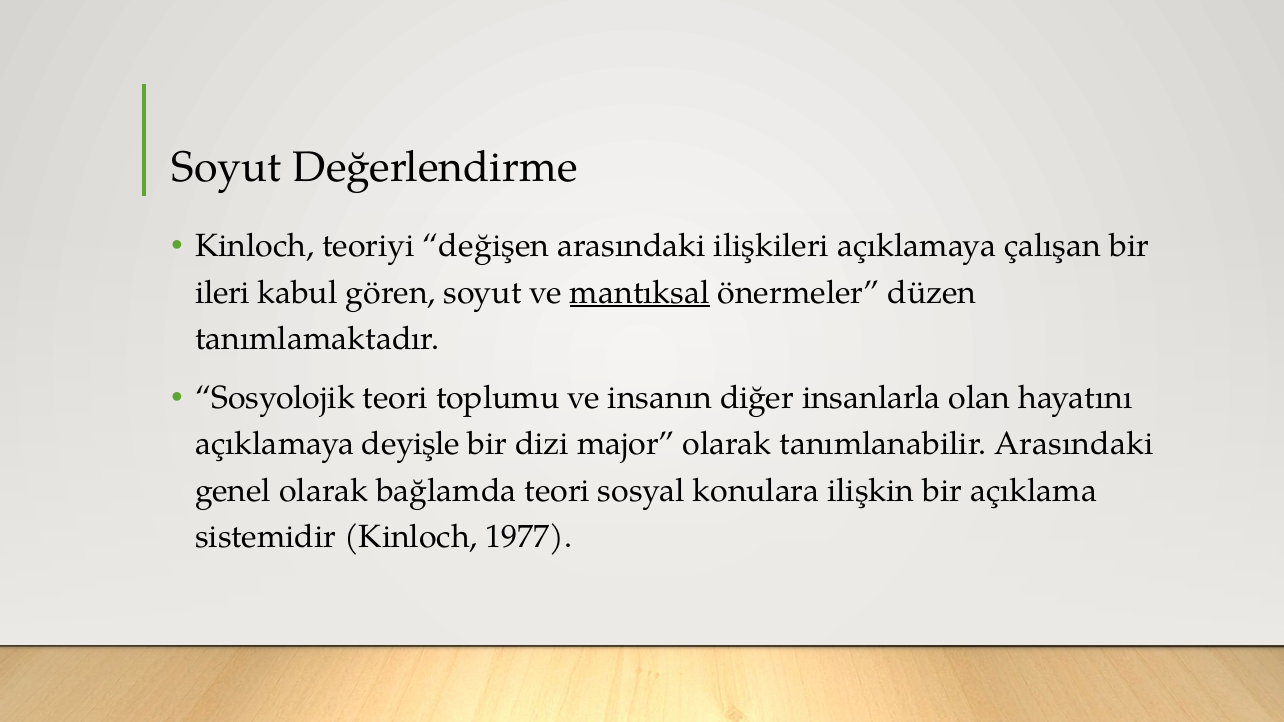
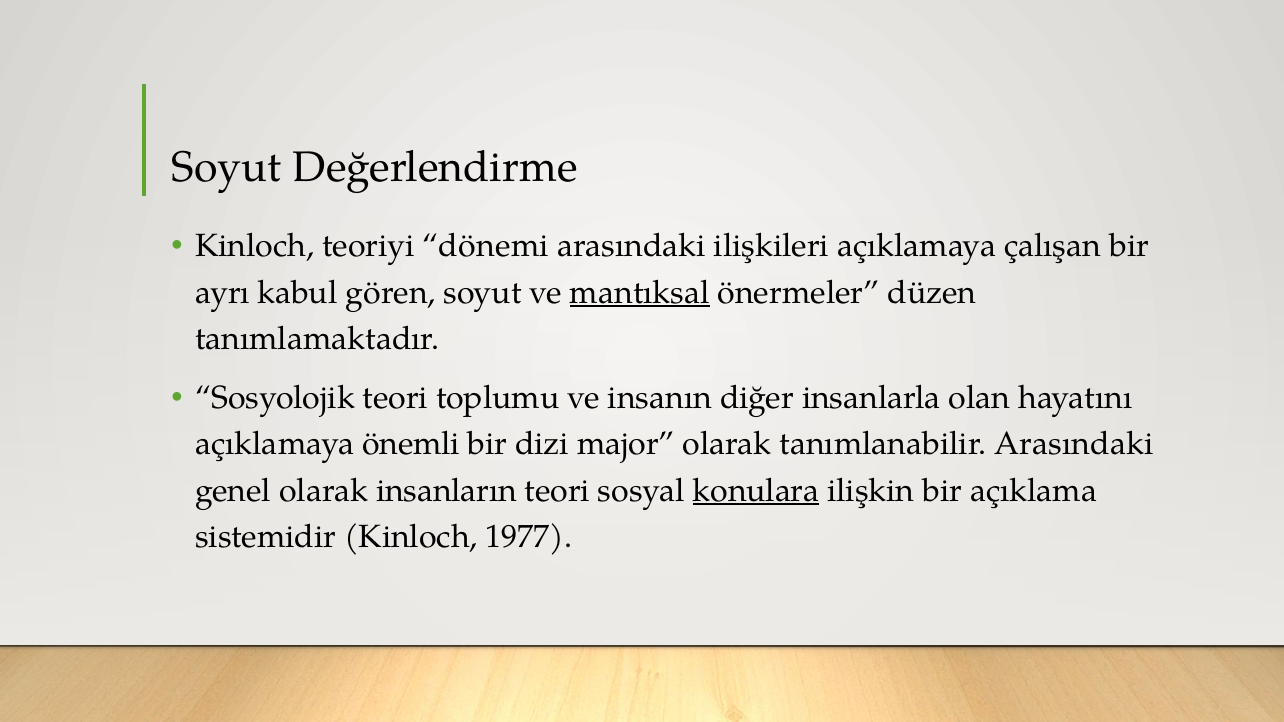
değişen: değişen -> dönemi (486, 246)
ileri: ileri -> ayrı (222, 293)
deyişle: deyişle -> önemli (411, 445)
bağlamda: bağlamda -> insanların (447, 491)
konulara underline: none -> present (756, 491)
